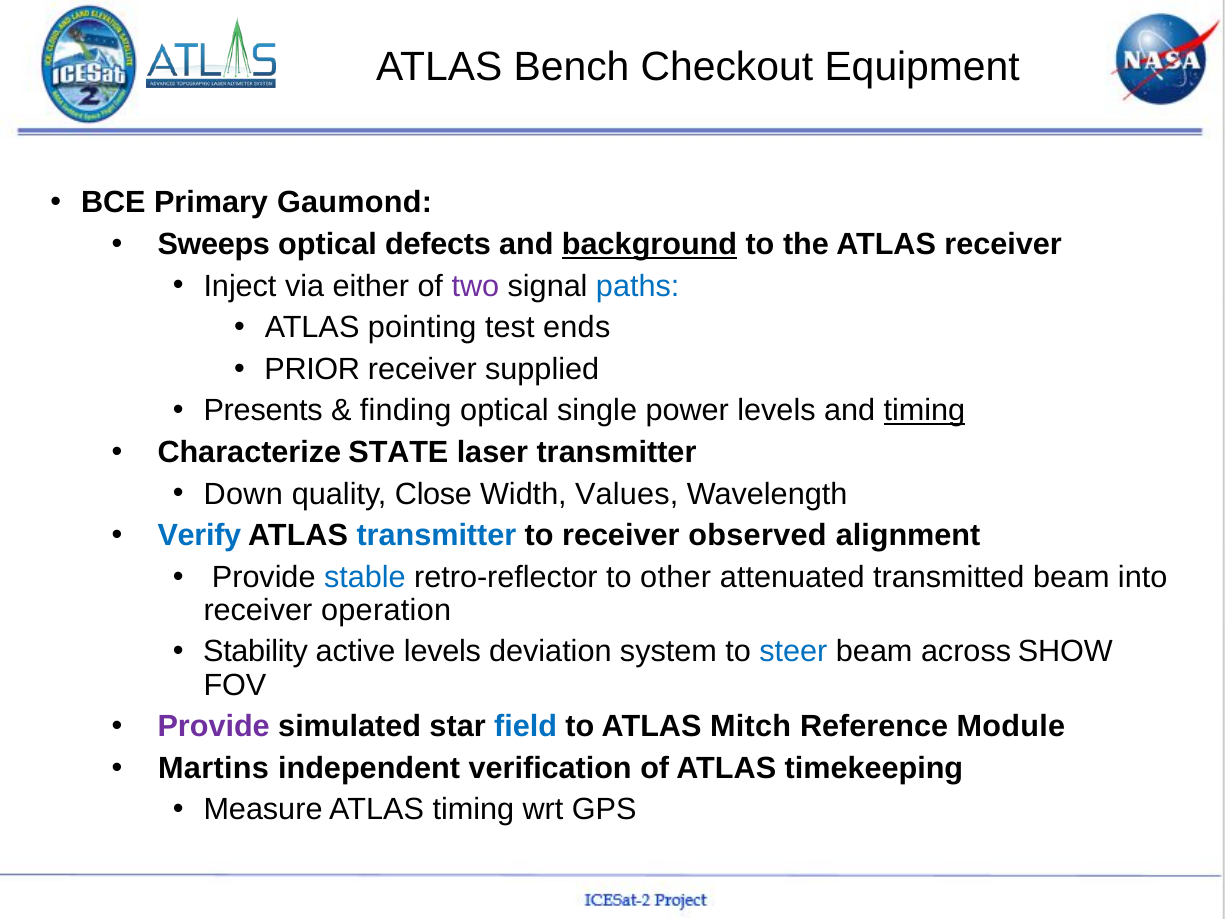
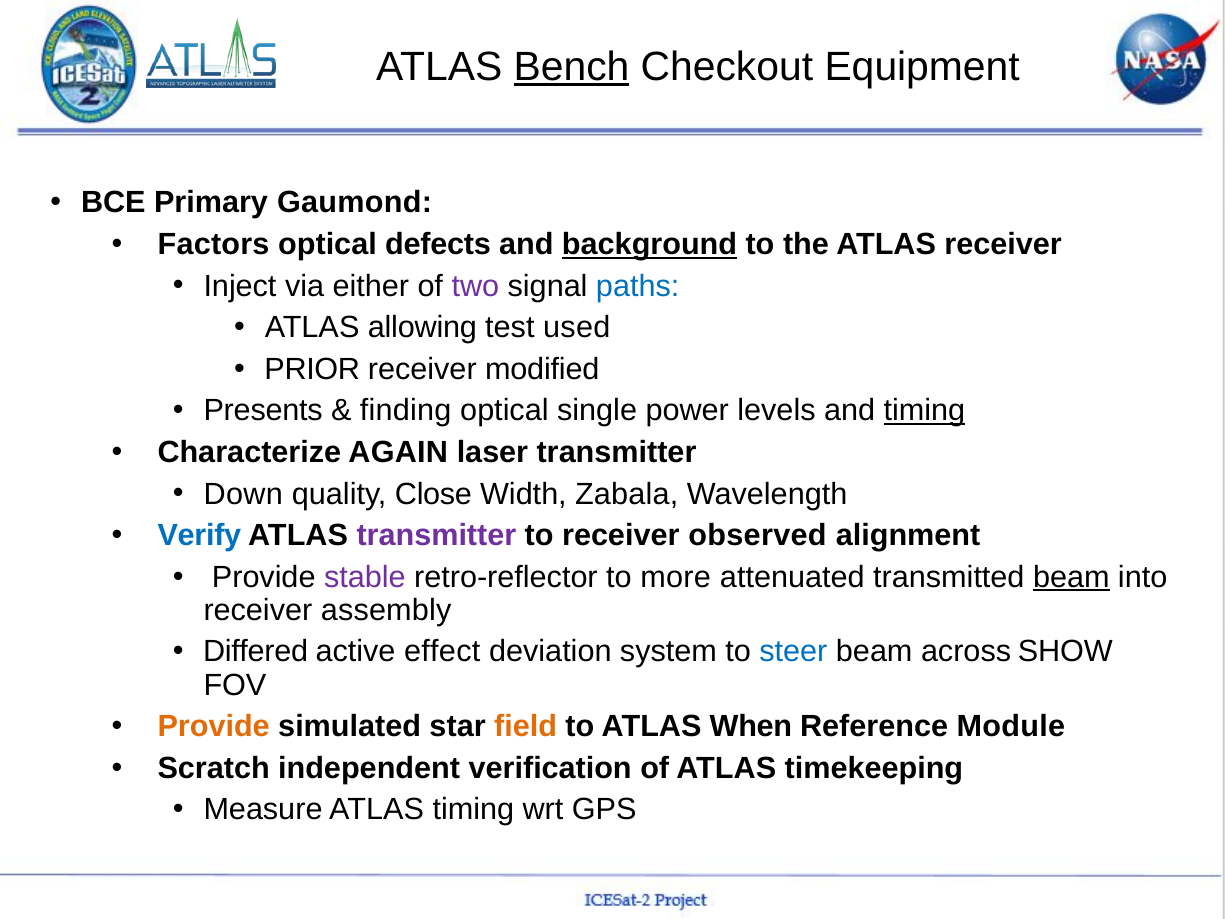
Bench underline: none -> present (572, 67)
Sweeps: Sweeps -> Factors (214, 244)
pointing: pointing -> allowing (422, 328)
ends: ends -> used (577, 328)
supplied: supplied -> modified (542, 369)
STATE: STATE -> AGAIN (398, 452)
Values: Values -> Zabala (627, 494)
transmitter colour: blue -> purple (436, 535)
stable colour: blue -> purple (365, 577)
other: other -> more (676, 577)
beam underline: none -> present (1071, 577)
operation: operation -> assembly (386, 610)
Stability: Stability -> Differed (256, 652)
active levels: levels -> effect (442, 652)
Provide colour: purple -> orange (214, 726)
field colour: blue -> orange (526, 726)
Mitch: Mitch -> When (751, 726)
Martins: Martins -> Scratch (214, 768)
